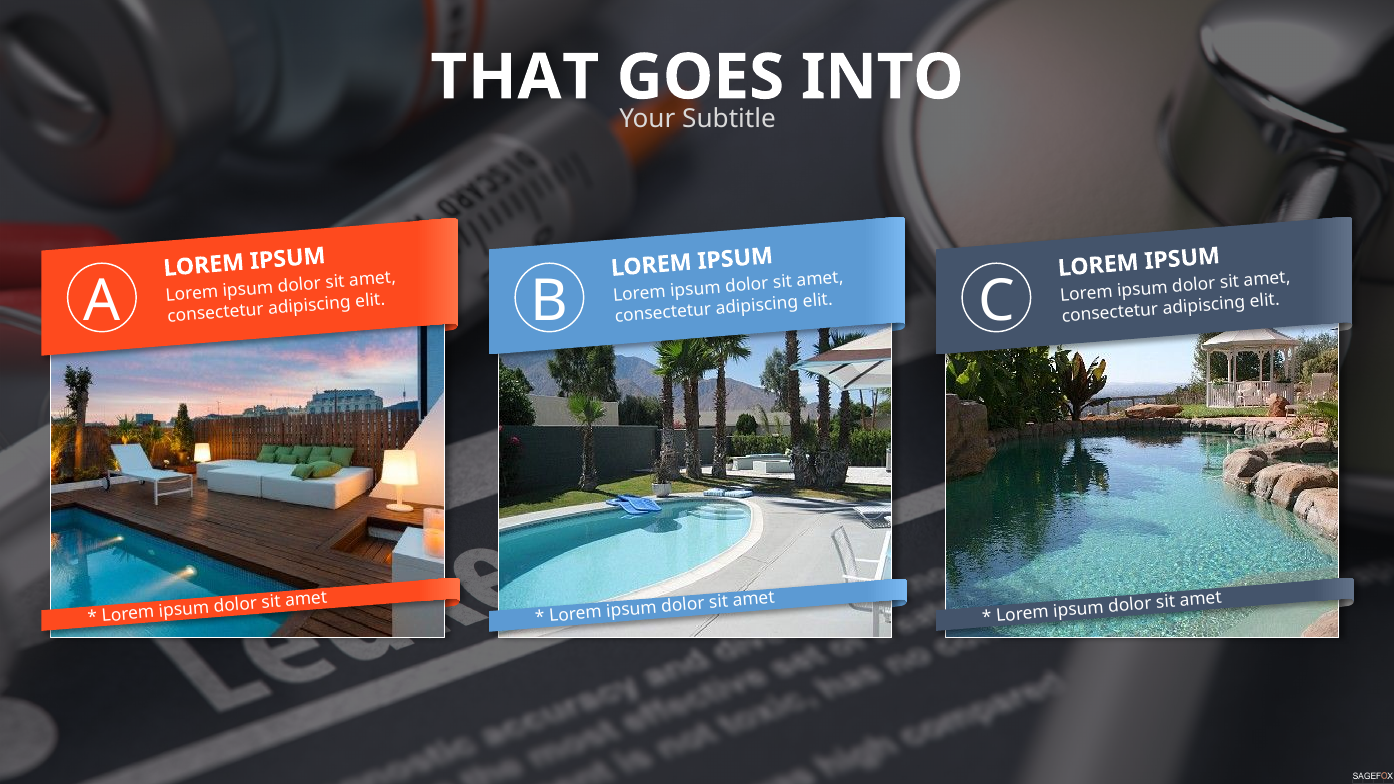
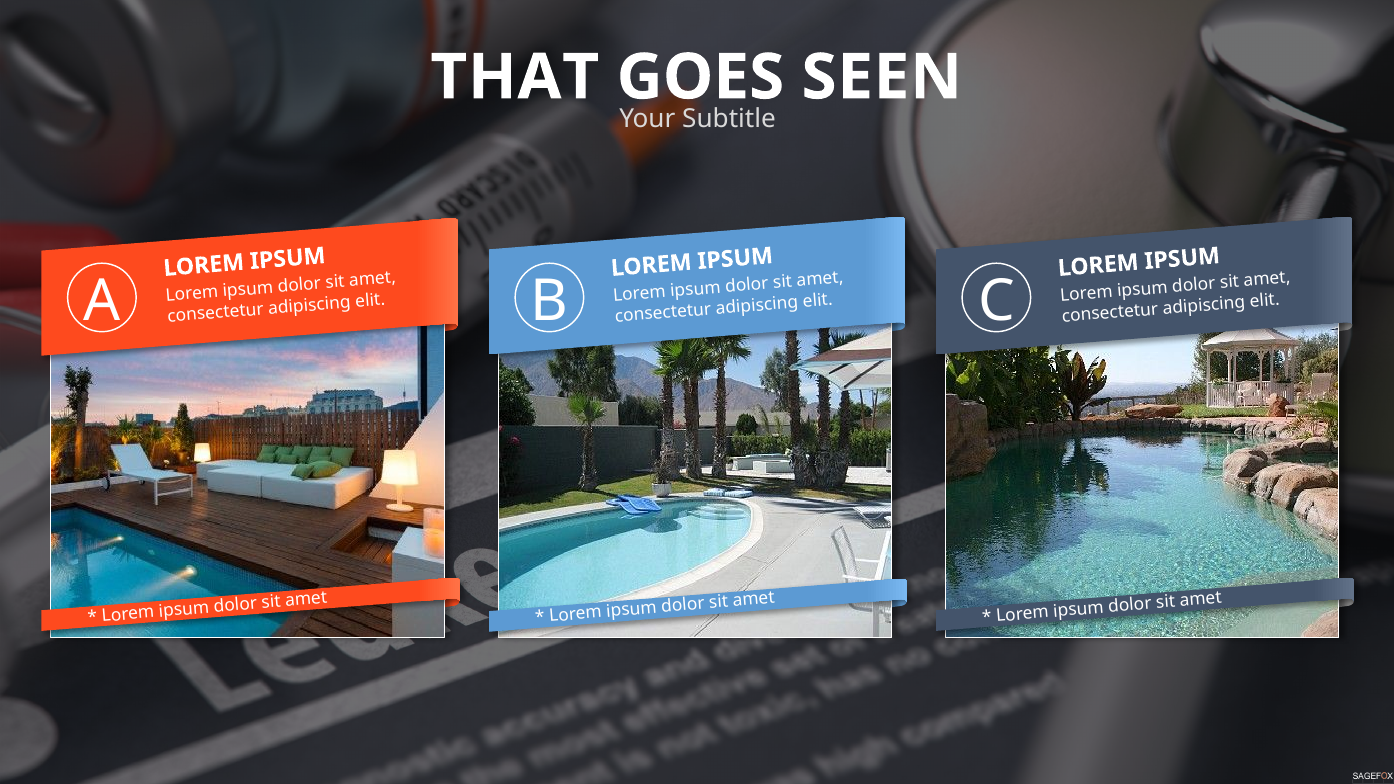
INTO: INTO -> SEEN (882, 77)
